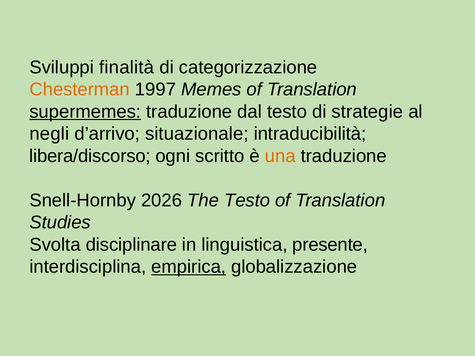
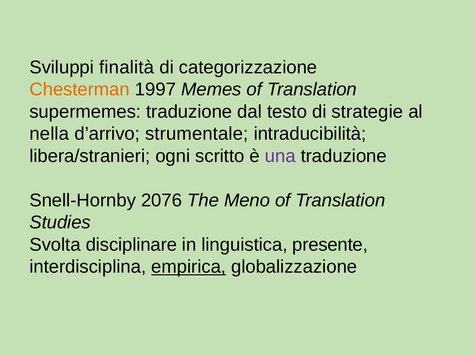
supermemes underline: present -> none (85, 112)
negli: negli -> nella (49, 134)
situazionale: situazionale -> strumentale (197, 134)
libera/discorso: libera/discorso -> libera/stranieri (90, 156)
una colour: orange -> purple (280, 156)
2026: 2026 -> 2076 (162, 200)
The Testo: Testo -> Meno (247, 200)
